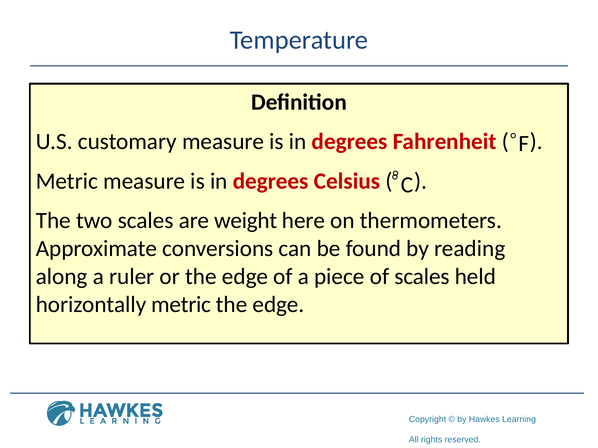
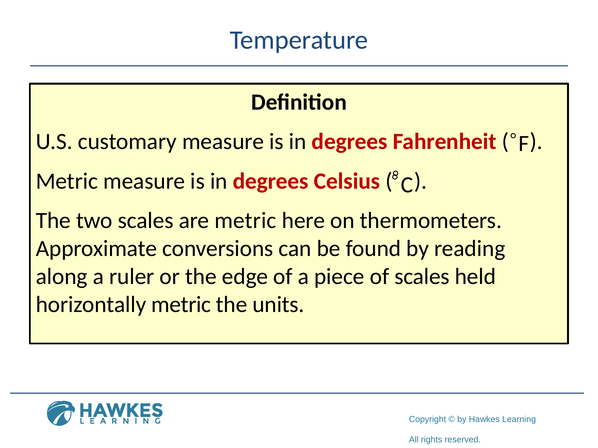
are weight: weight -> metric (245, 221)
edge: edge -> units (278, 305)
